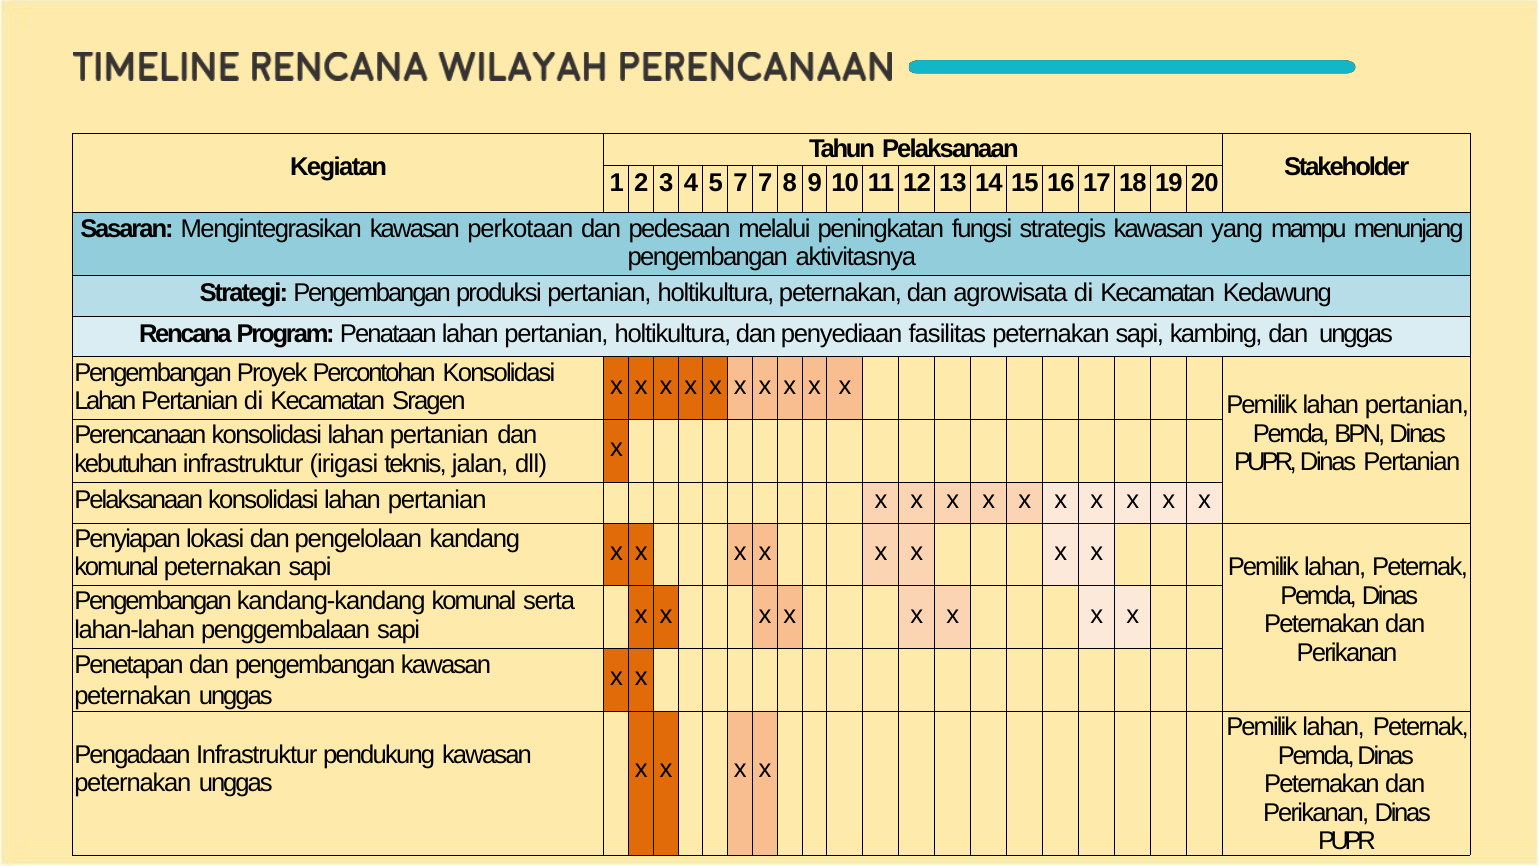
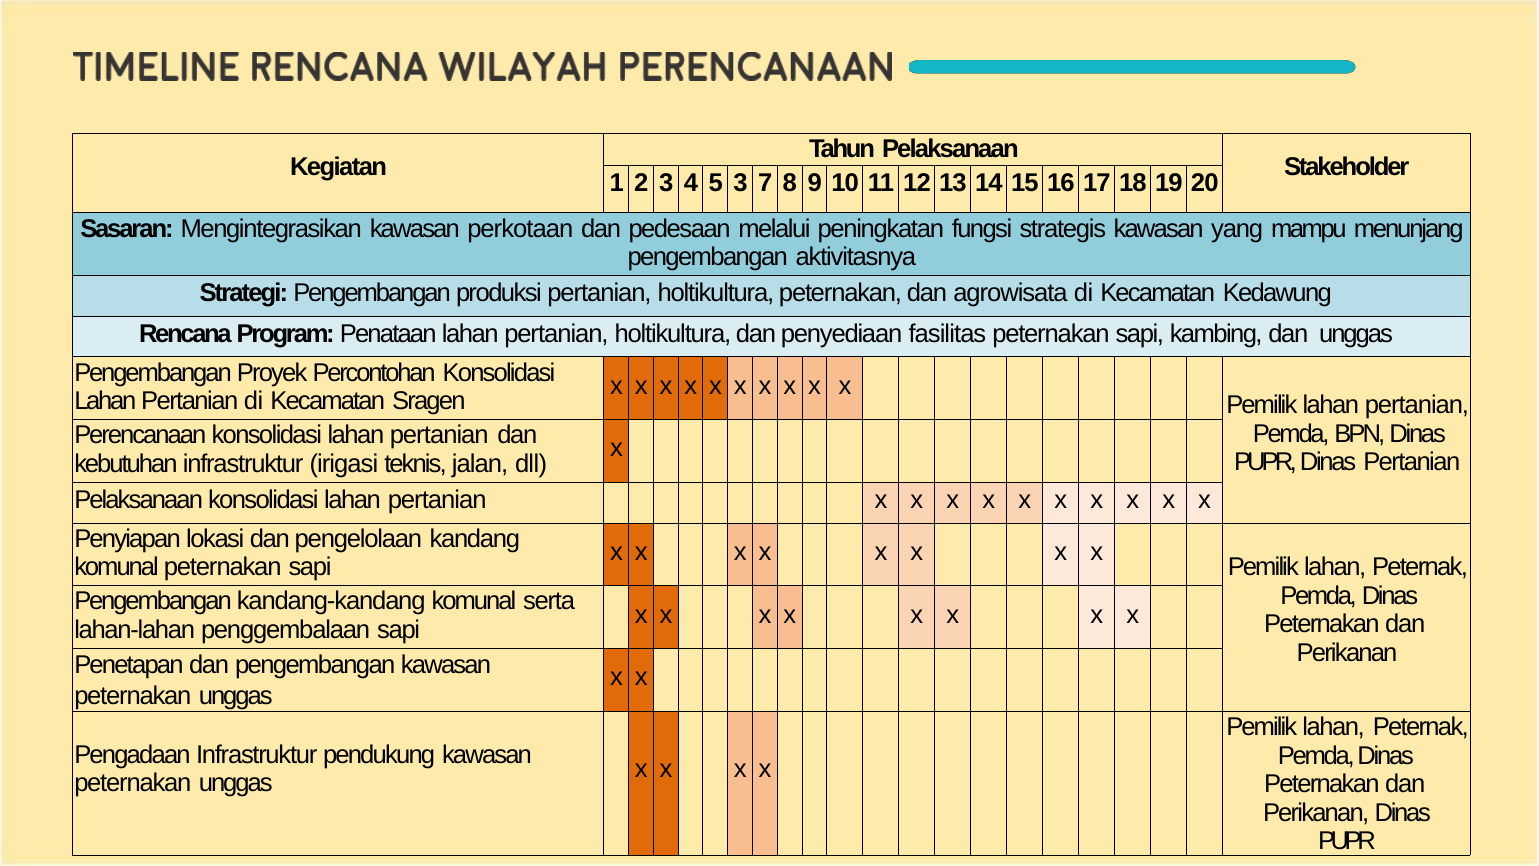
5 7: 7 -> 3 (741, 183)
